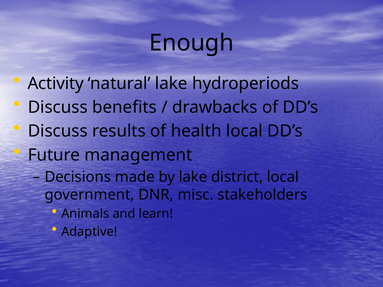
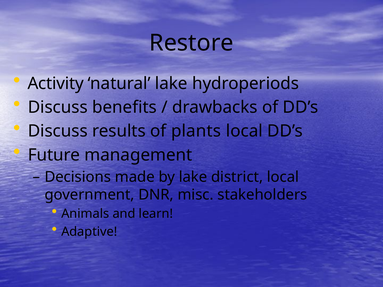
Enough: Enough -> Restore (191, 43)
health: health -> plants (196, 131)
